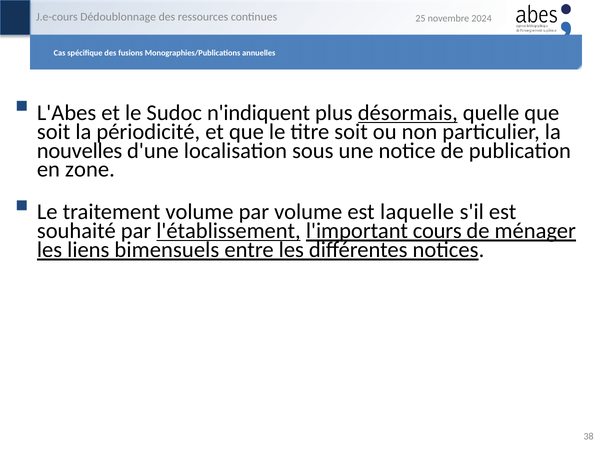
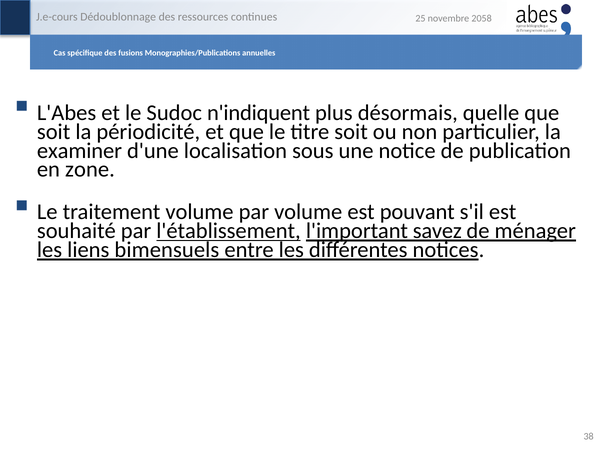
2024: 2024 -> 2058 (482, 18)
désormais underline: present -> none (408, 113)
nouvelles: nouvelles -> examiner (80, 151)
laquelle: laquelle -> pouvant (417, 212)
cours: cours -> savez (437, 231)
